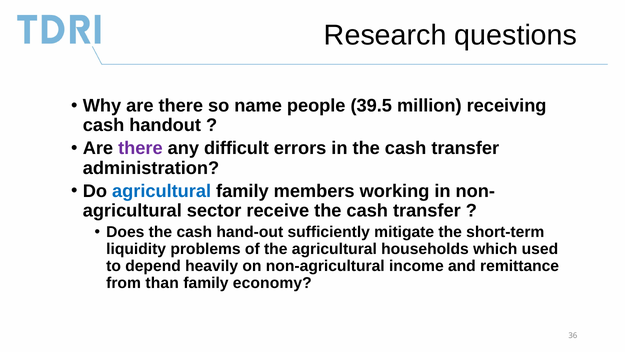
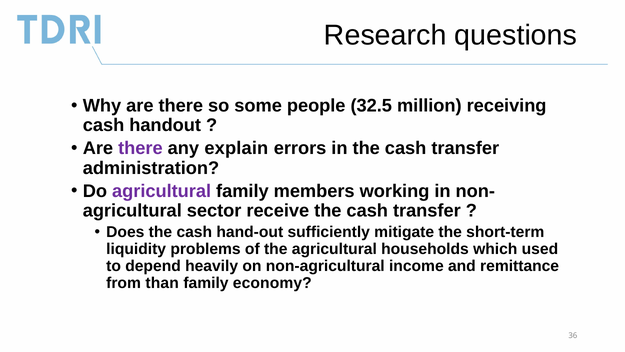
name: name -> some (258, 106)
39.5: 39.5 -> 32.5 (371, 106)
difficult: difficult -> explain (236, 148)
agricultural colour: blue -> purple (162, 191)
